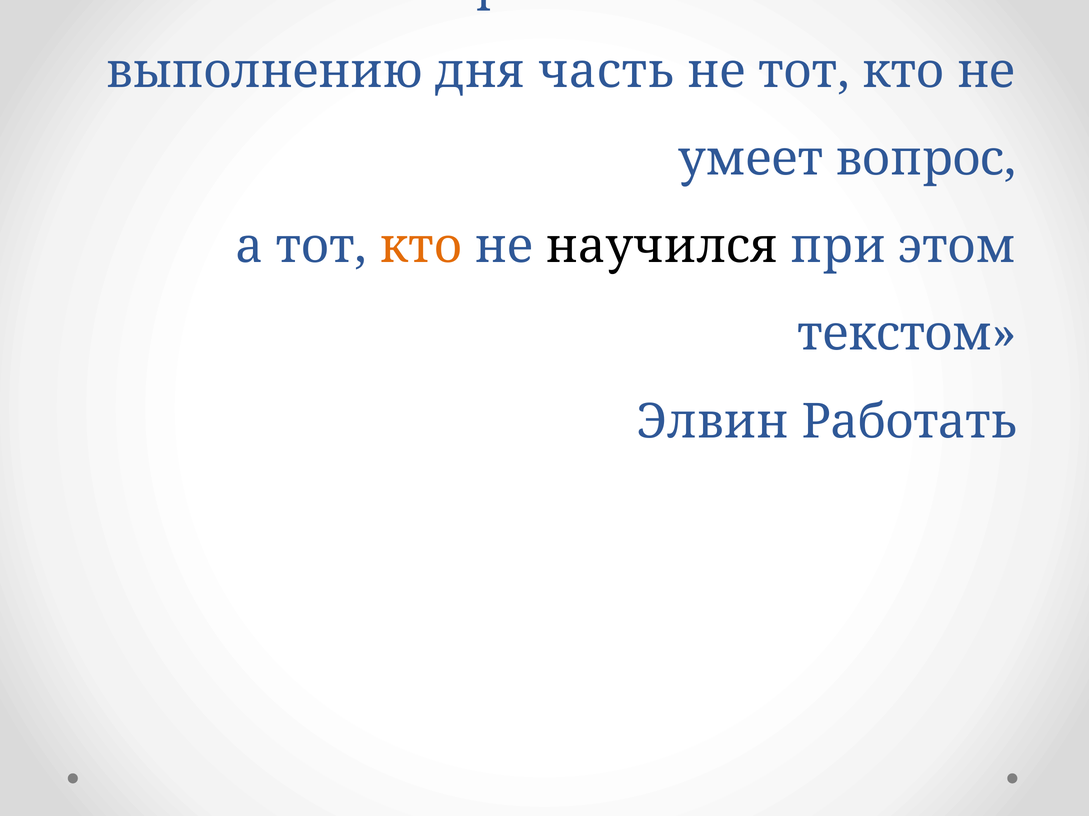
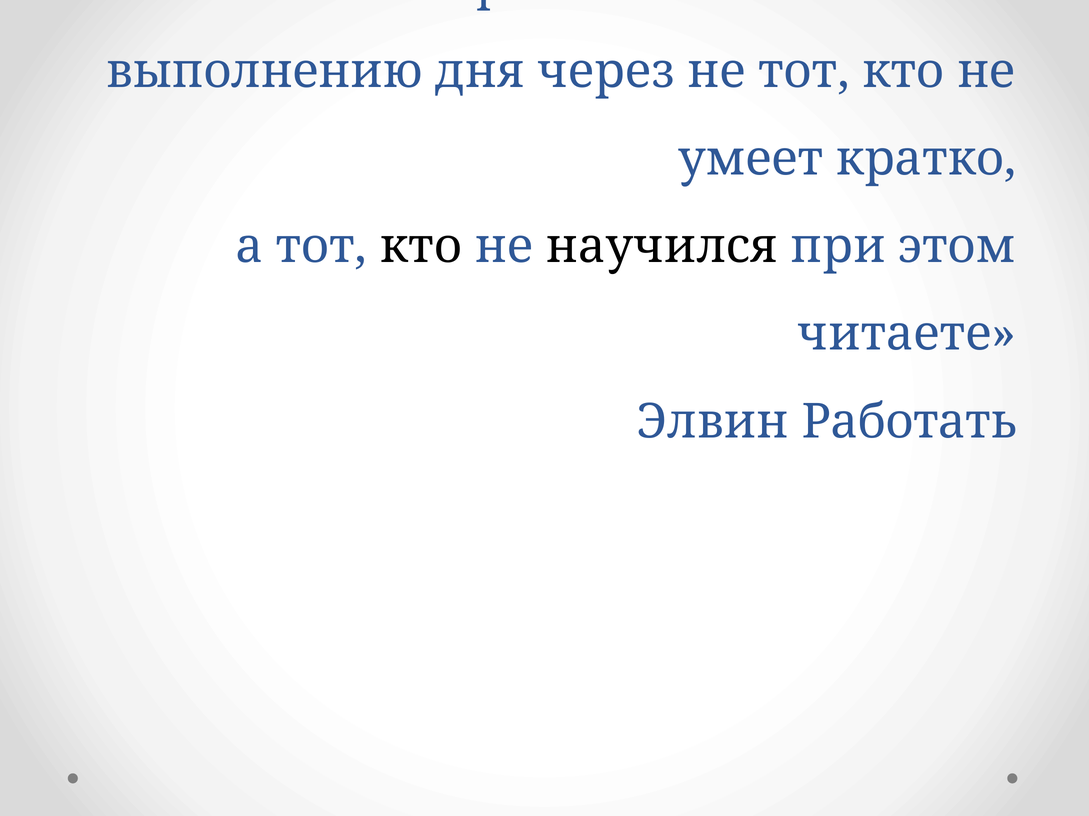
часть: часть -> через (606, 71)
вопрос: вопрос -> кратко (926, 159)
кто colour: orange -> black (421, 247)
текстом: текстом -> читаете (907, 334)
